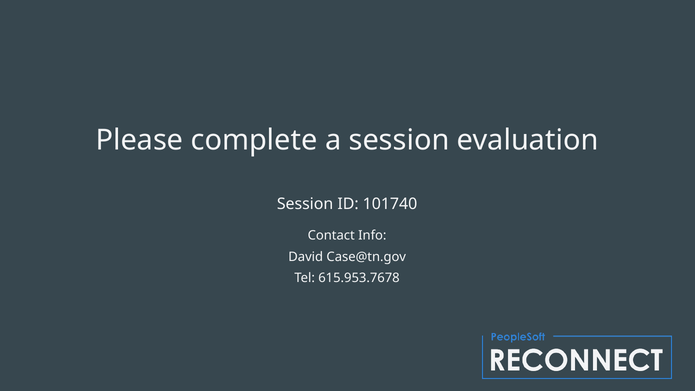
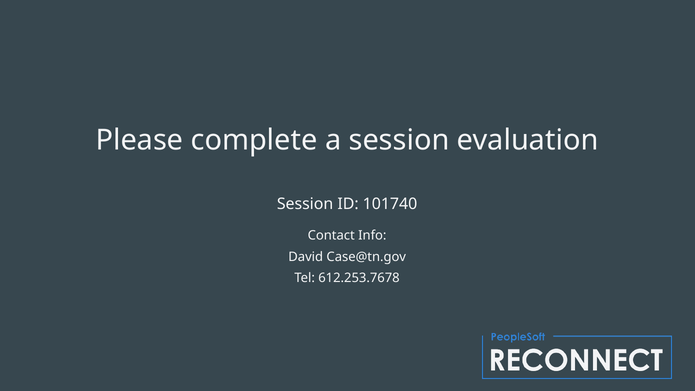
615.953.7678: 615.953.7678 -> 612.253.7678 (359, 278)
